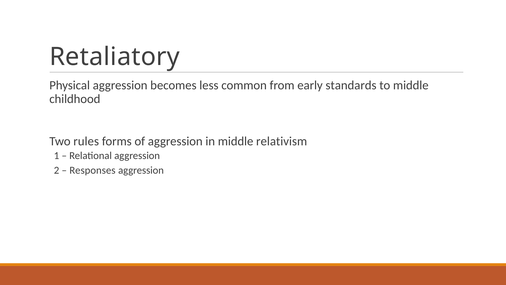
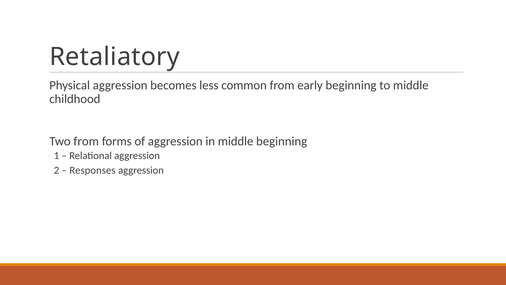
early standards: standards -> beginning (351, 85)
Two rules: rules -> from (86, 141)
middle relativism: relativism -> beginning (282, 141)
